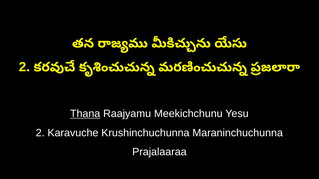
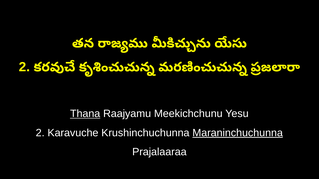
Maraninchuchunna underline: none -> present (238, 133)
